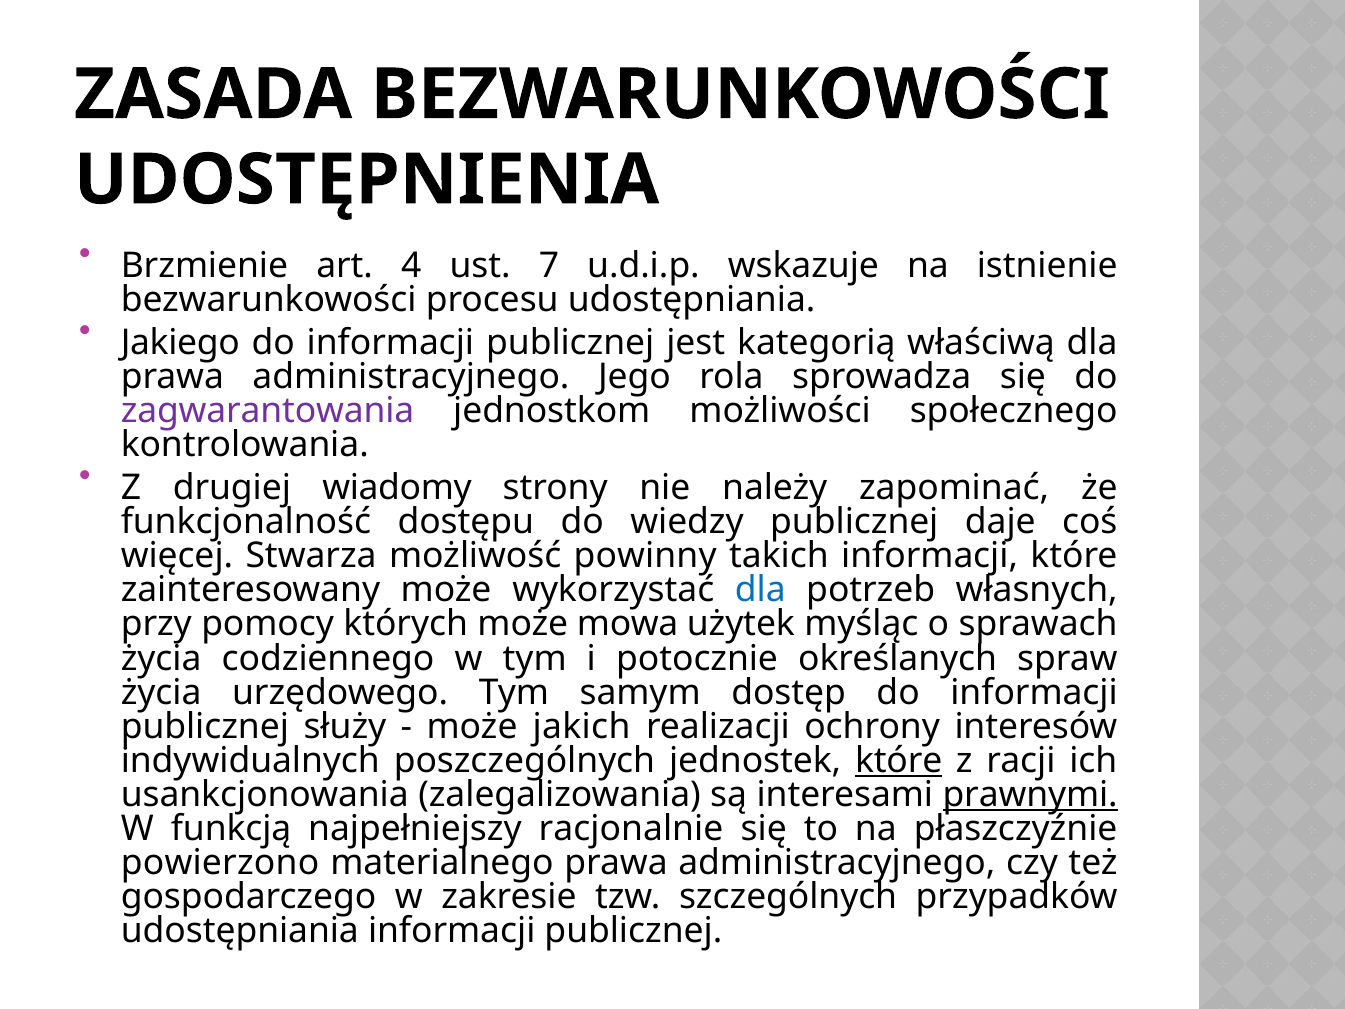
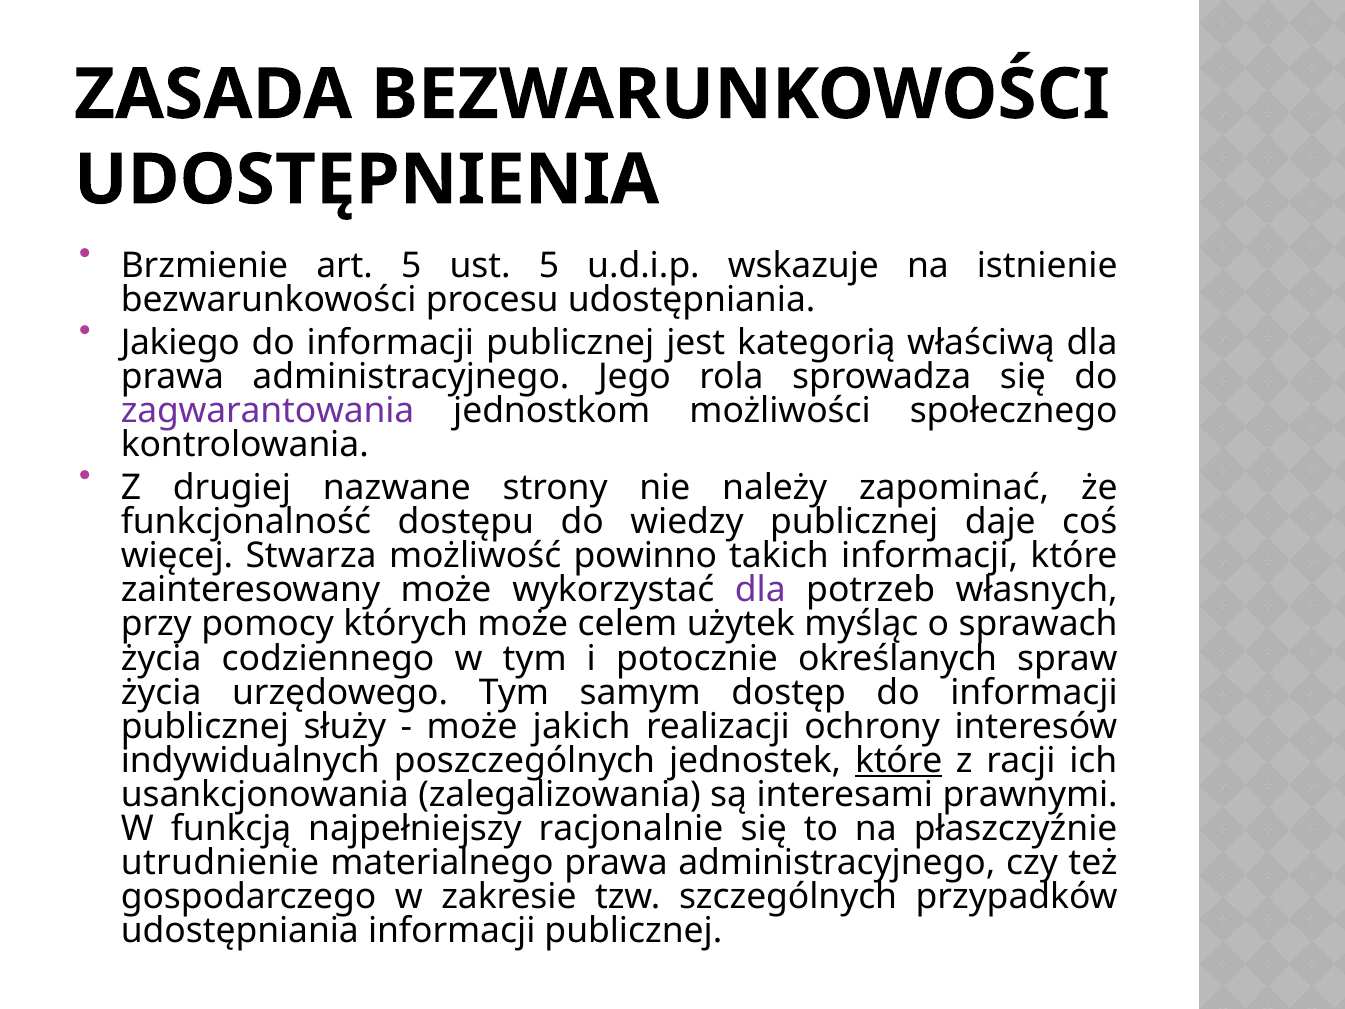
art 4: 4 -> 5 (411, 266)
ust 7: 7 -> 5 (549, 266)
wiadomy: wiadomy -> nazwane (397, 488)
powinny: powinny -> powinno (645, 556)
dla colour: blue -> purple (760, 590)
mowa: mowa -> celem (627, 624)
prawnymi underline: present -> none (1030, 794)
powierzono: powierzono -> utrudnienie (220, 862)
